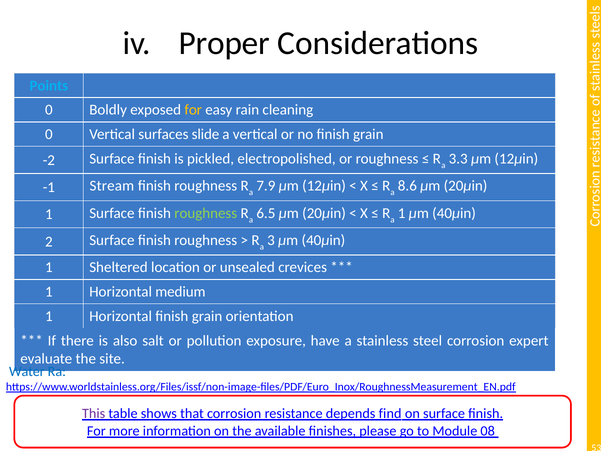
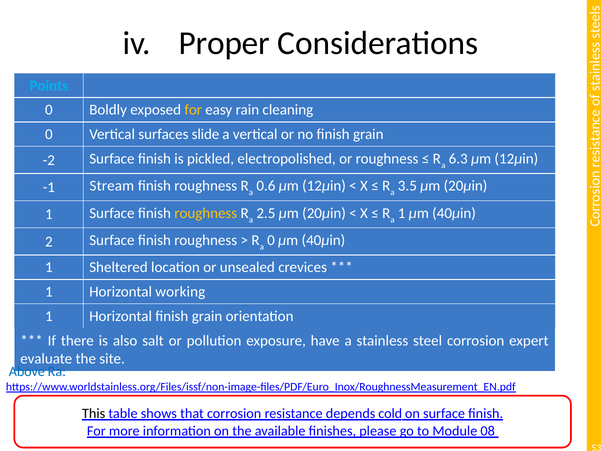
3.3: 3.3 -> 6.3 (458, 159)
7.9: 7.9 -> 0.6 (266, 186)
8.6: 8.6 -> 3.5 (407, 186)
roughness colour: light green -> yellow (206, 213)
6.5: 6.5 -> 2.5 (266, 213)
a 3: 3 -> 0 (271, 240)
medium: medium -> working (180, 292)
Water: Water -> Above (27, 371)
This colour: purple -> black (94, 414)
find: find -> cold (390, 414)
